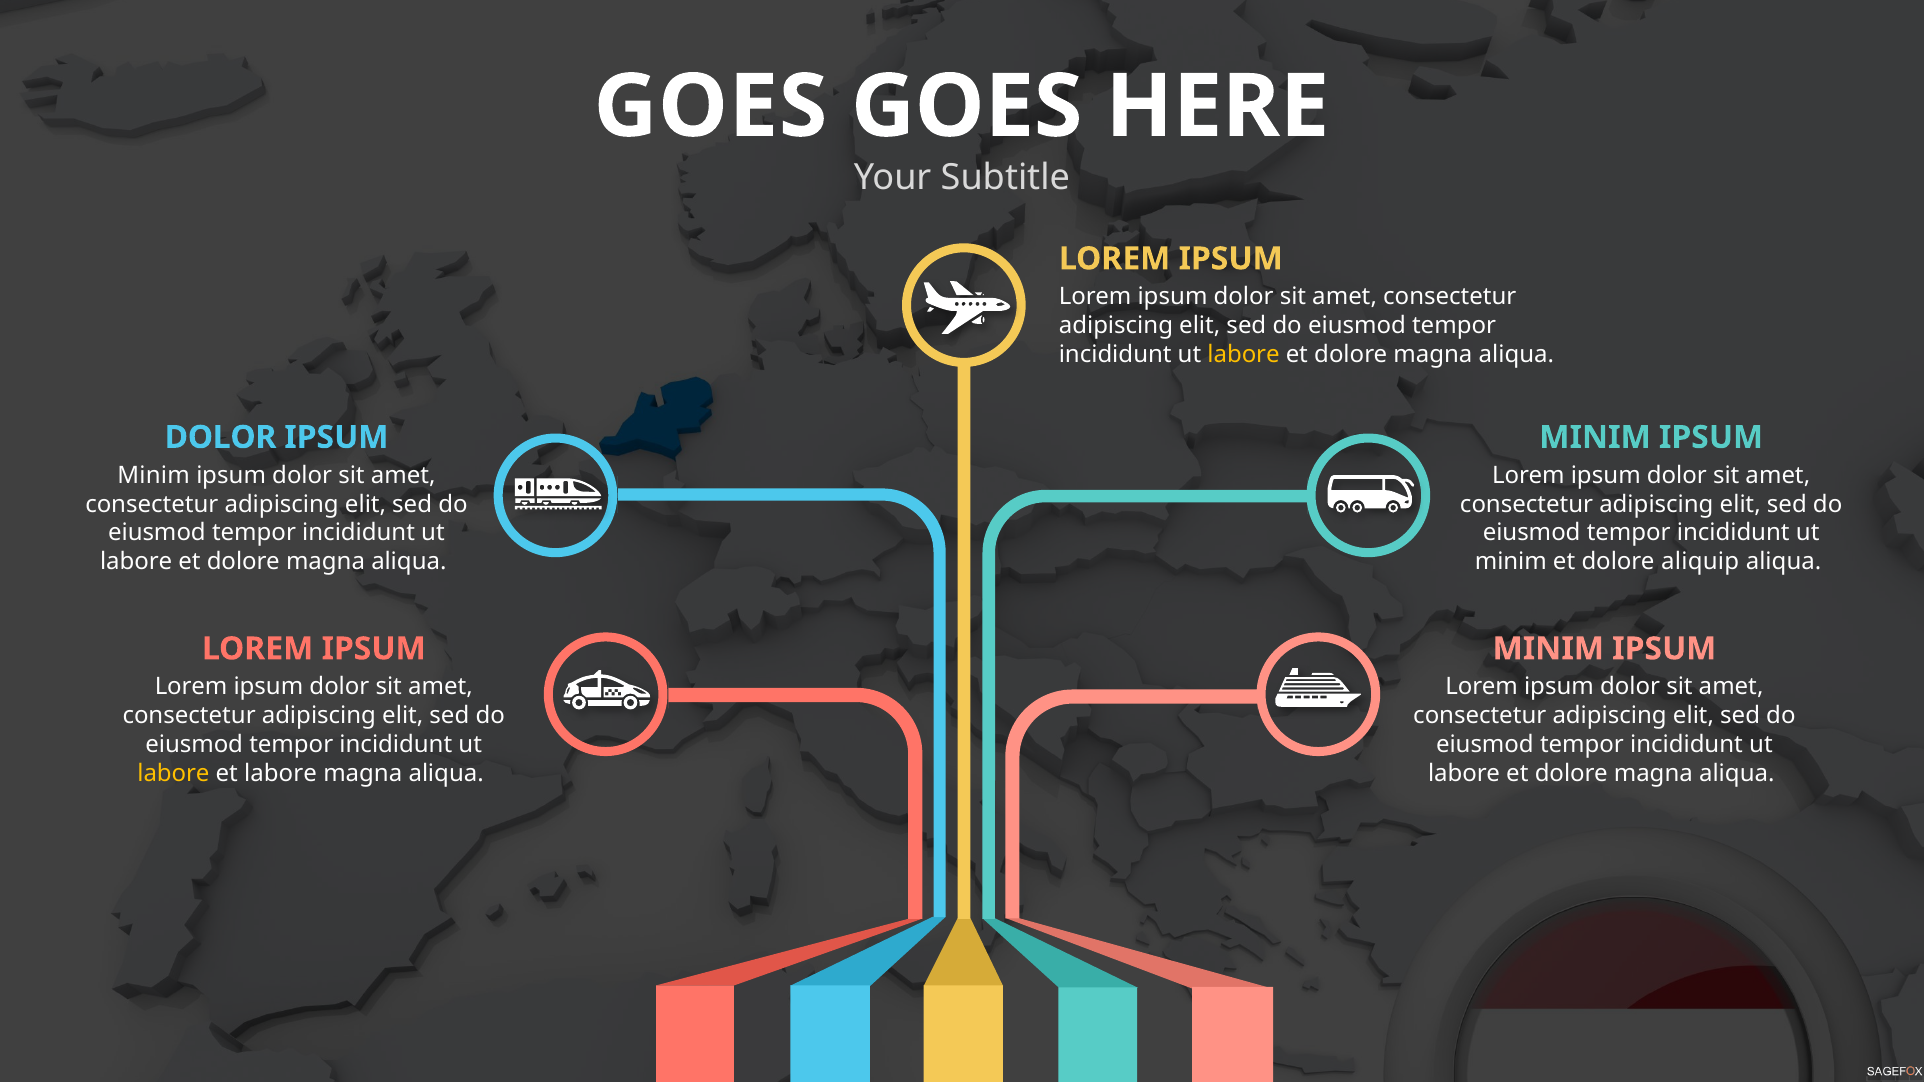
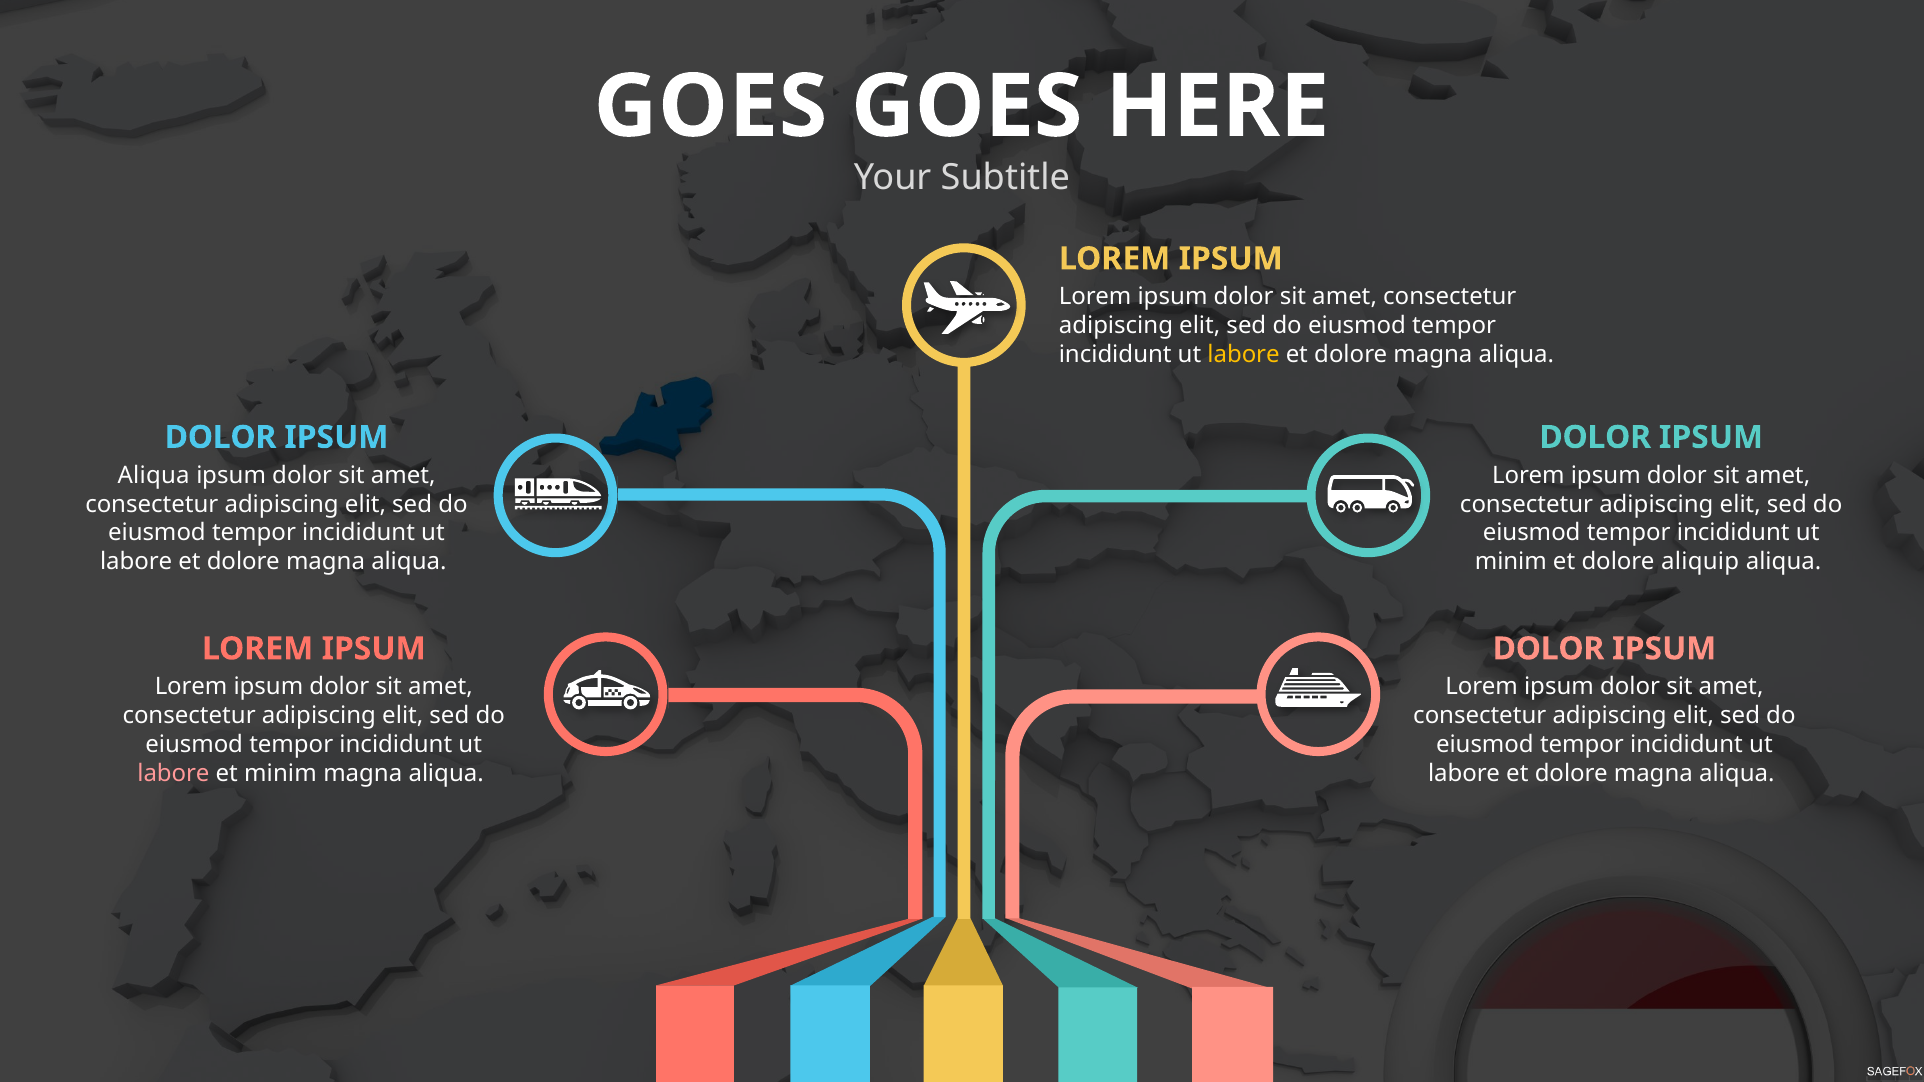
MINIM: MINIM -> DOLOR (1595, 437)
Minim: Minim -> Aliqua (154, 475)
MINIM: MINIM -> DOLOR (1548, 649)
labore colour: yellow -> pink (173, 773)
et labore: labore -> minim (280, 773)
